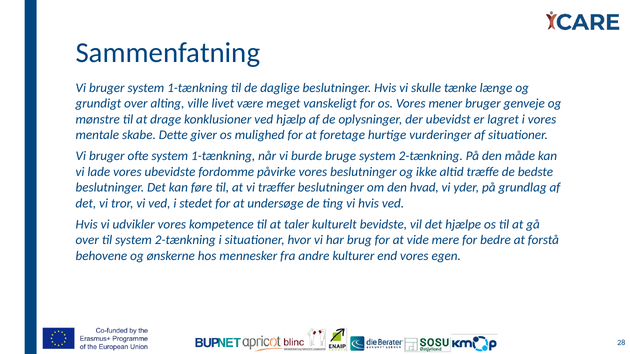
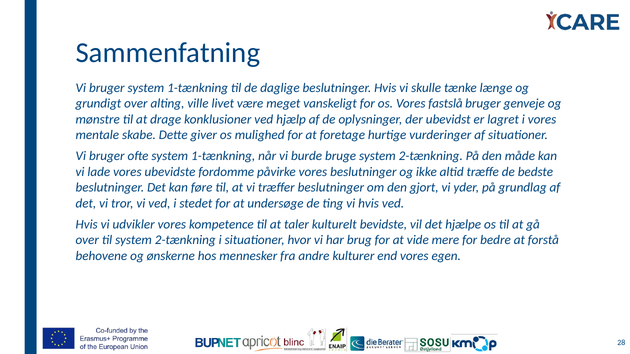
mener: mener -> fastslå (445, 104)
hvad: hvad -> gjort (424, 188)
